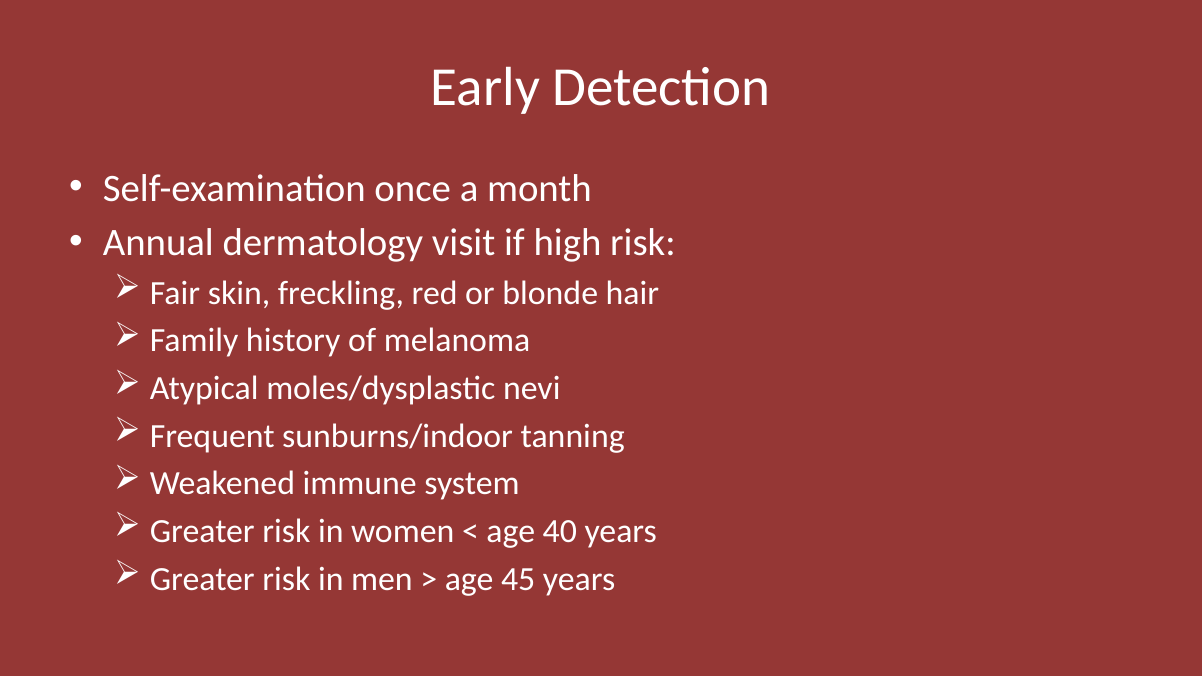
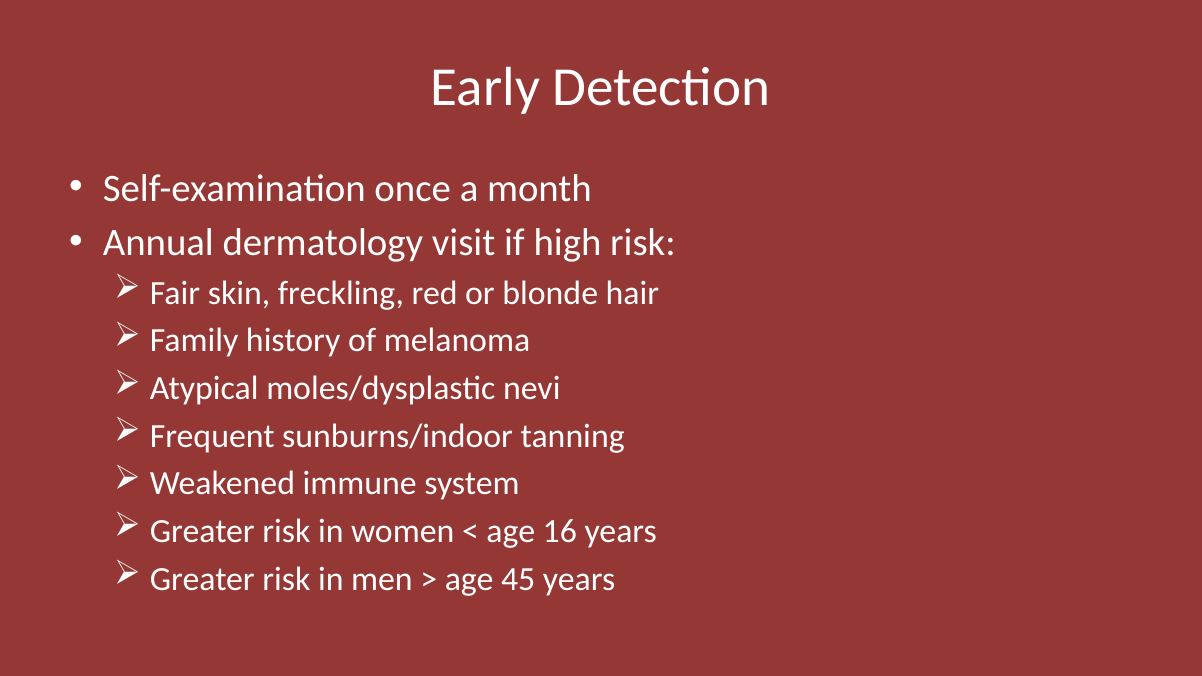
40: 40 -> 16 (560, 531)
